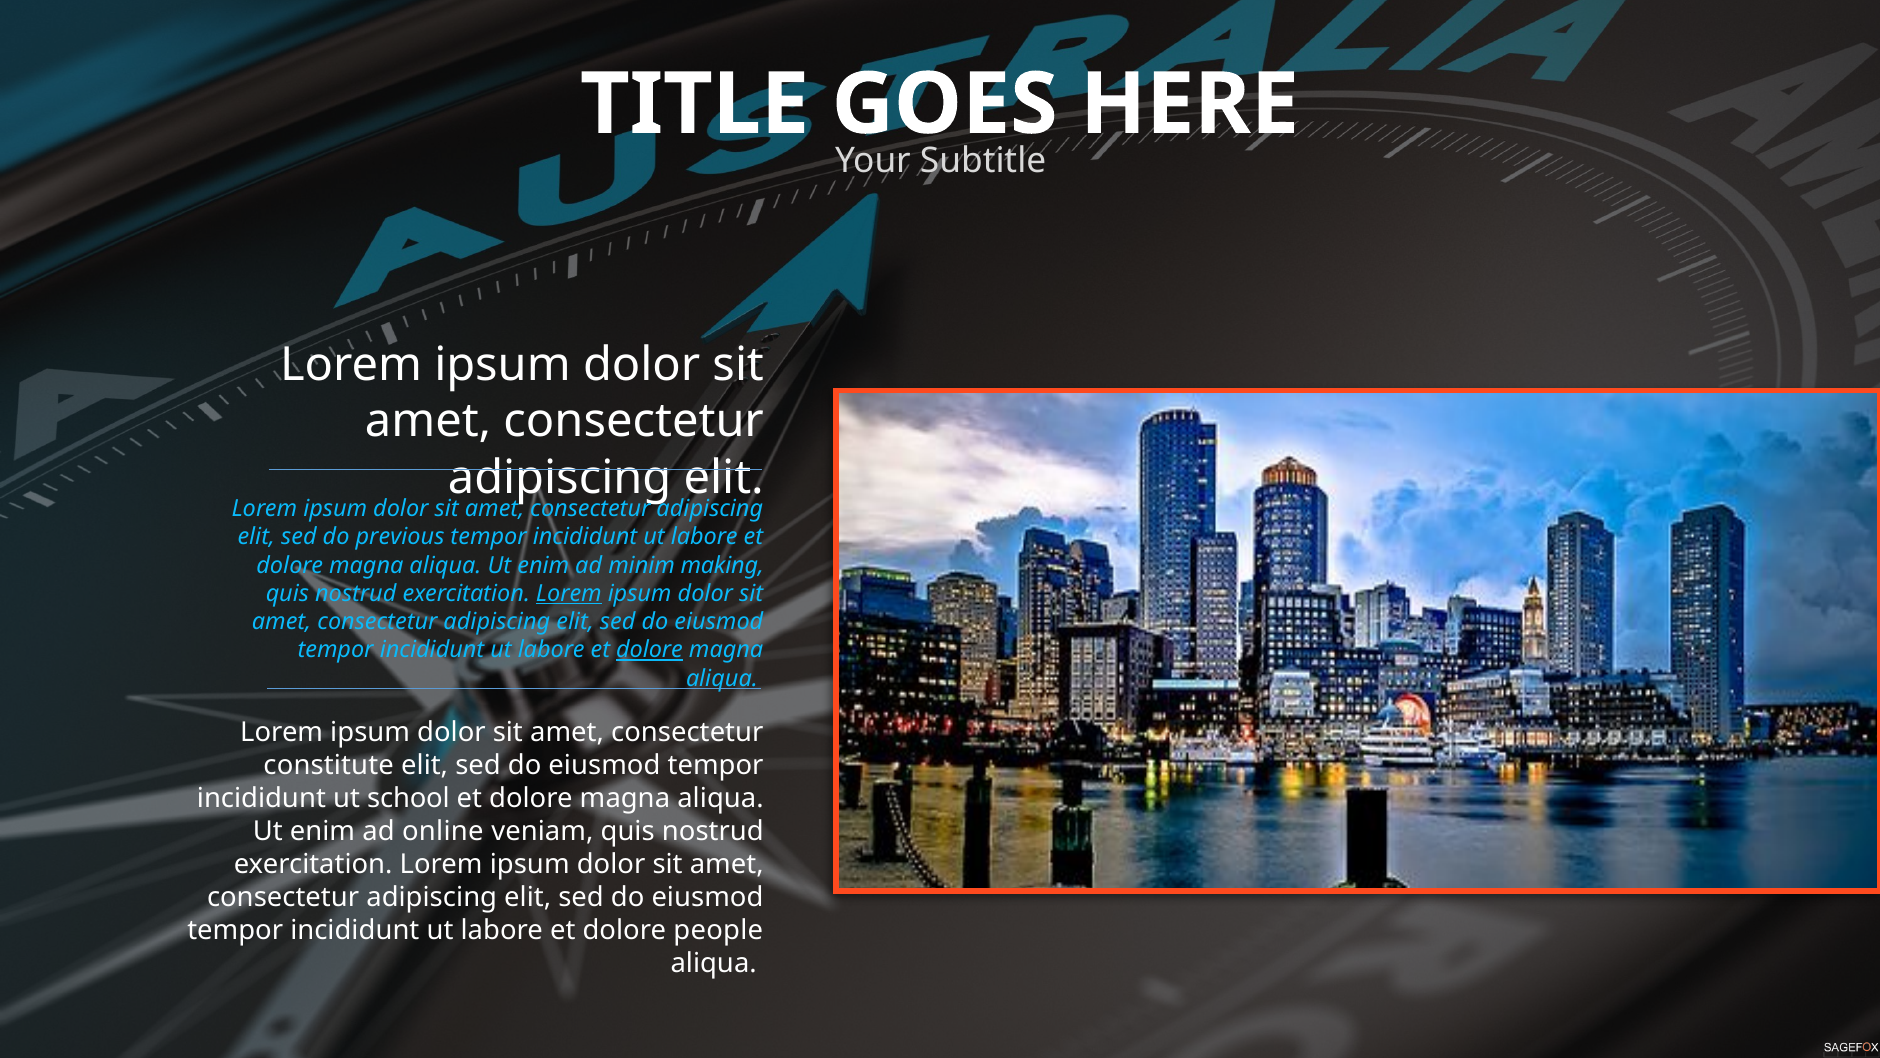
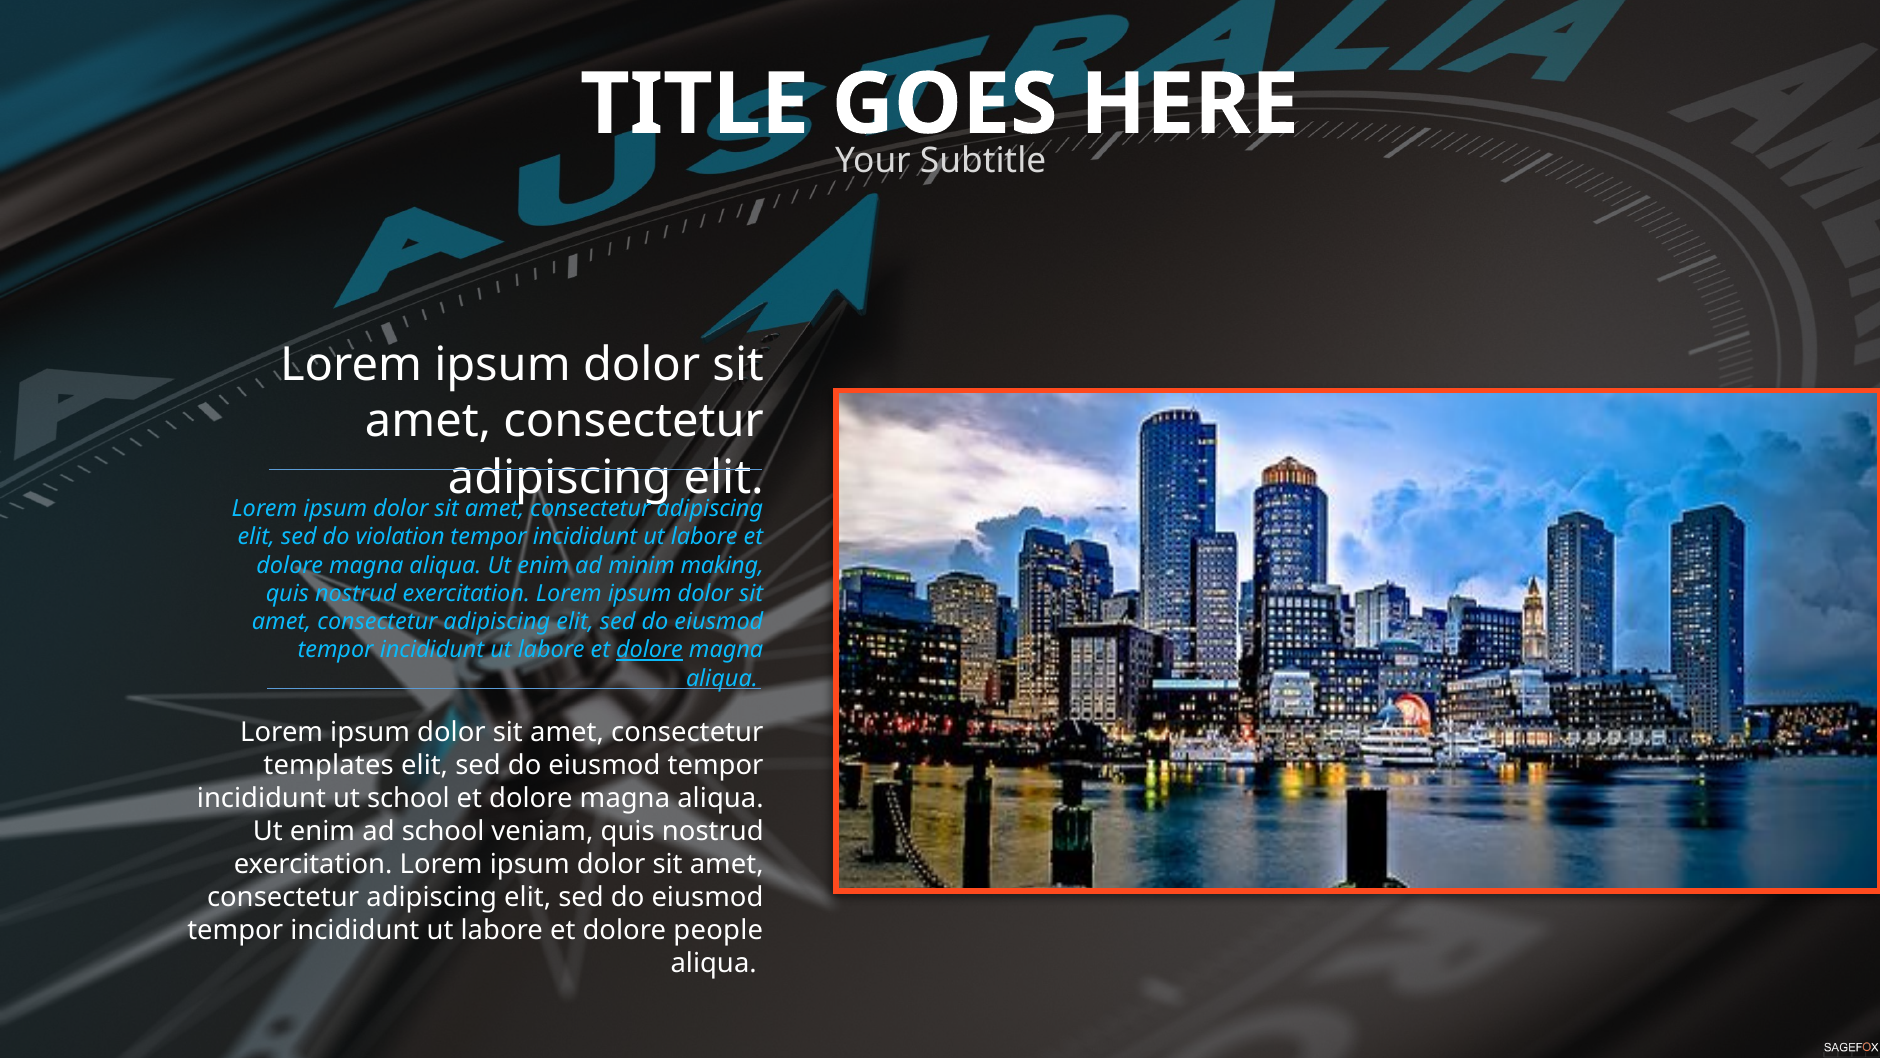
previous: previous -> violation (400, 537)
Lorem underline: present -> none (569, 593)
constitute: constitute -> templates (329, 765)
ad online: online -> school (443, 831)
